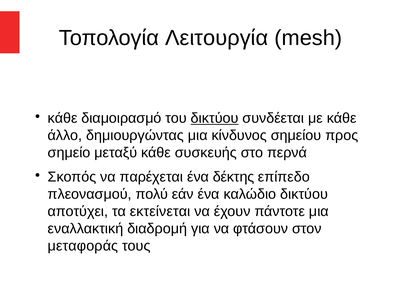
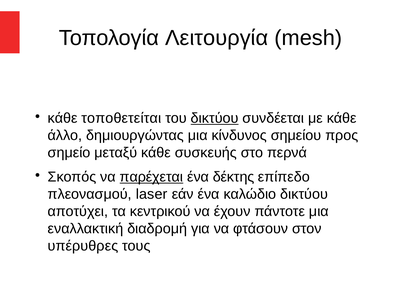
διαμοιρασμό: διαμοιρασμό -> τοποθετείται (121, 118)
παρέχεται underline: none -> present (151, 177)
πολύ: πολύ -> laser (152, 194)
εκτείνεται: εκτείνεται -> κεντρικού (160, 211)
μεταφοράς: μεταφοράς -> υπέρυθρες (83, 246)
